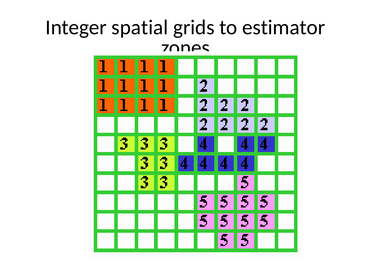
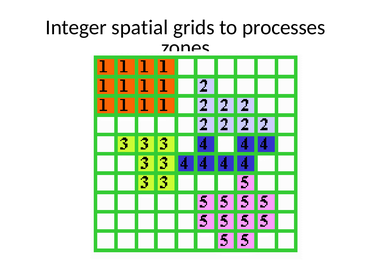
estimator: estimator -> processes (284, 27)
